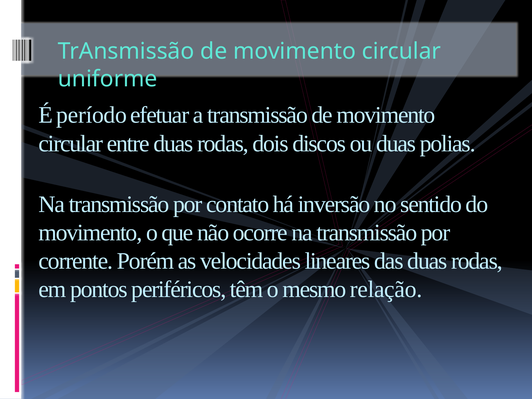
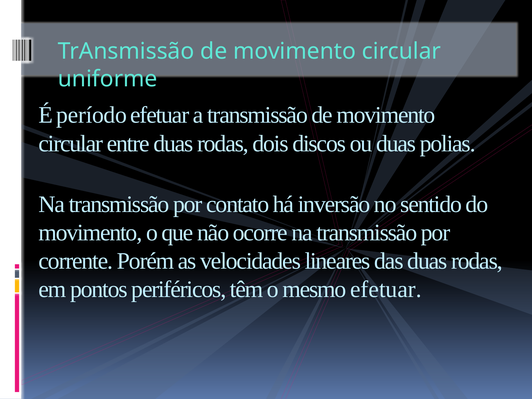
mesmo relação: relação -> efetuar (386, 289)
